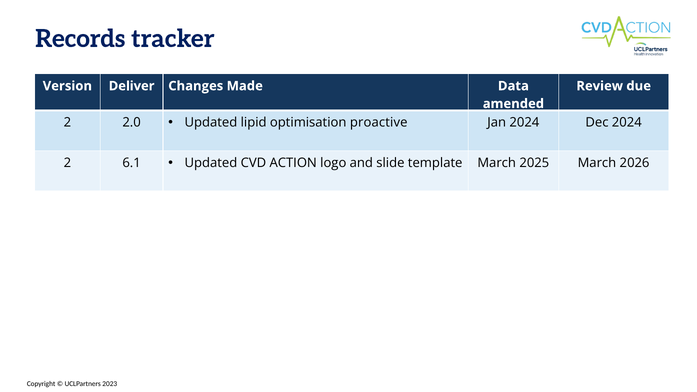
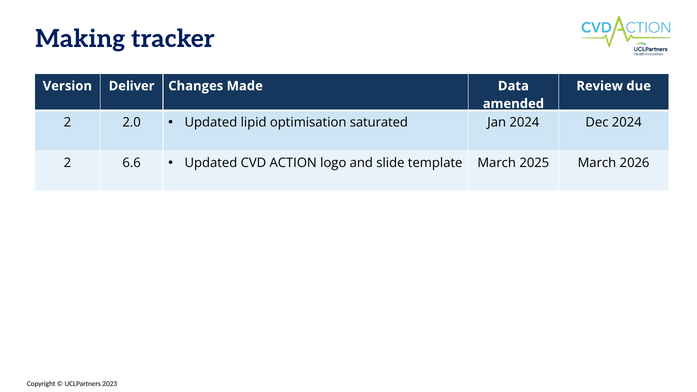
Records: Records -> Making (80, 39)
proactive: proactive -> saturated (379, 123)
6.1: 6.1 -> 6.6 (132, 163)
